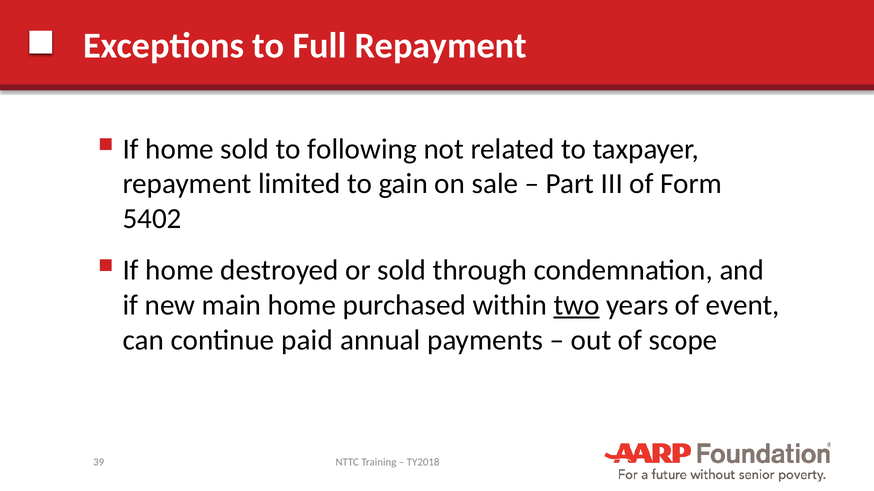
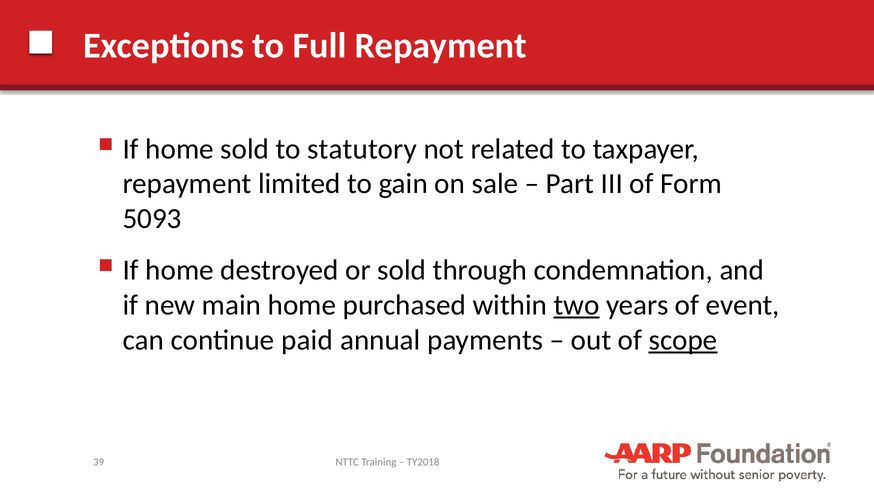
following: following -> statutory (362, 149)
5402: 5402 -> 5093 (152, 219)
scope underline: none -> present (683, 340)
